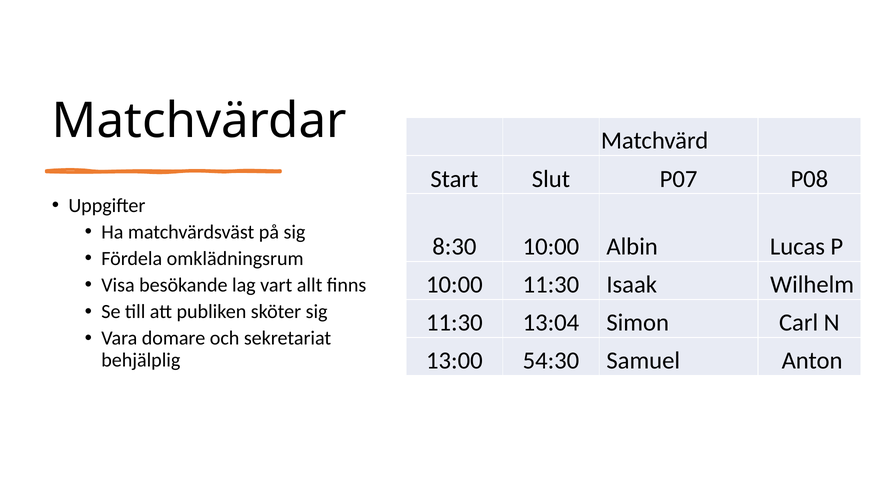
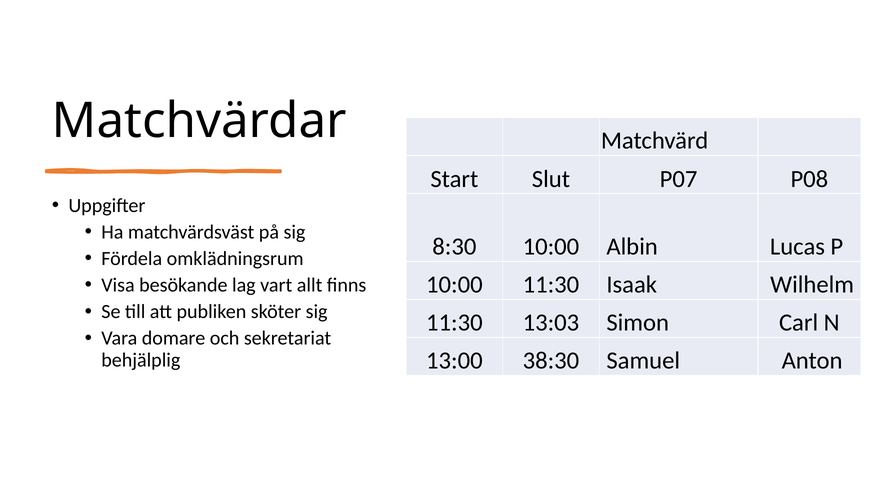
13:04: 13:04 -> 13:03 (551, 323)
54:30: 54:30 -> 38:30 (551, 361)
